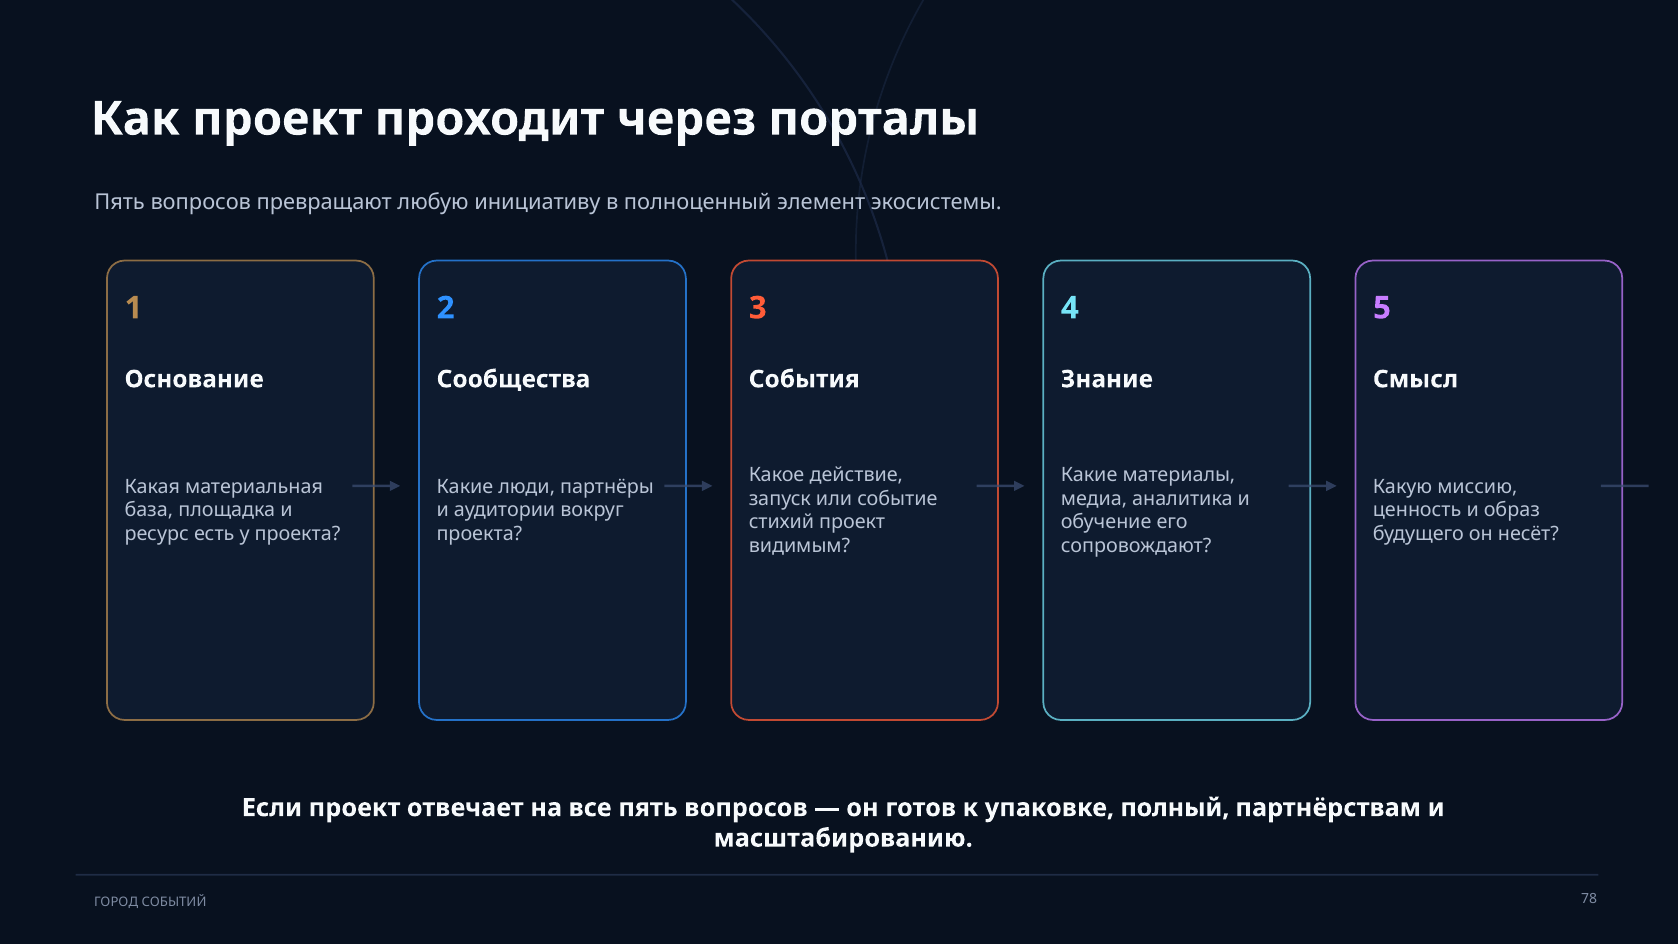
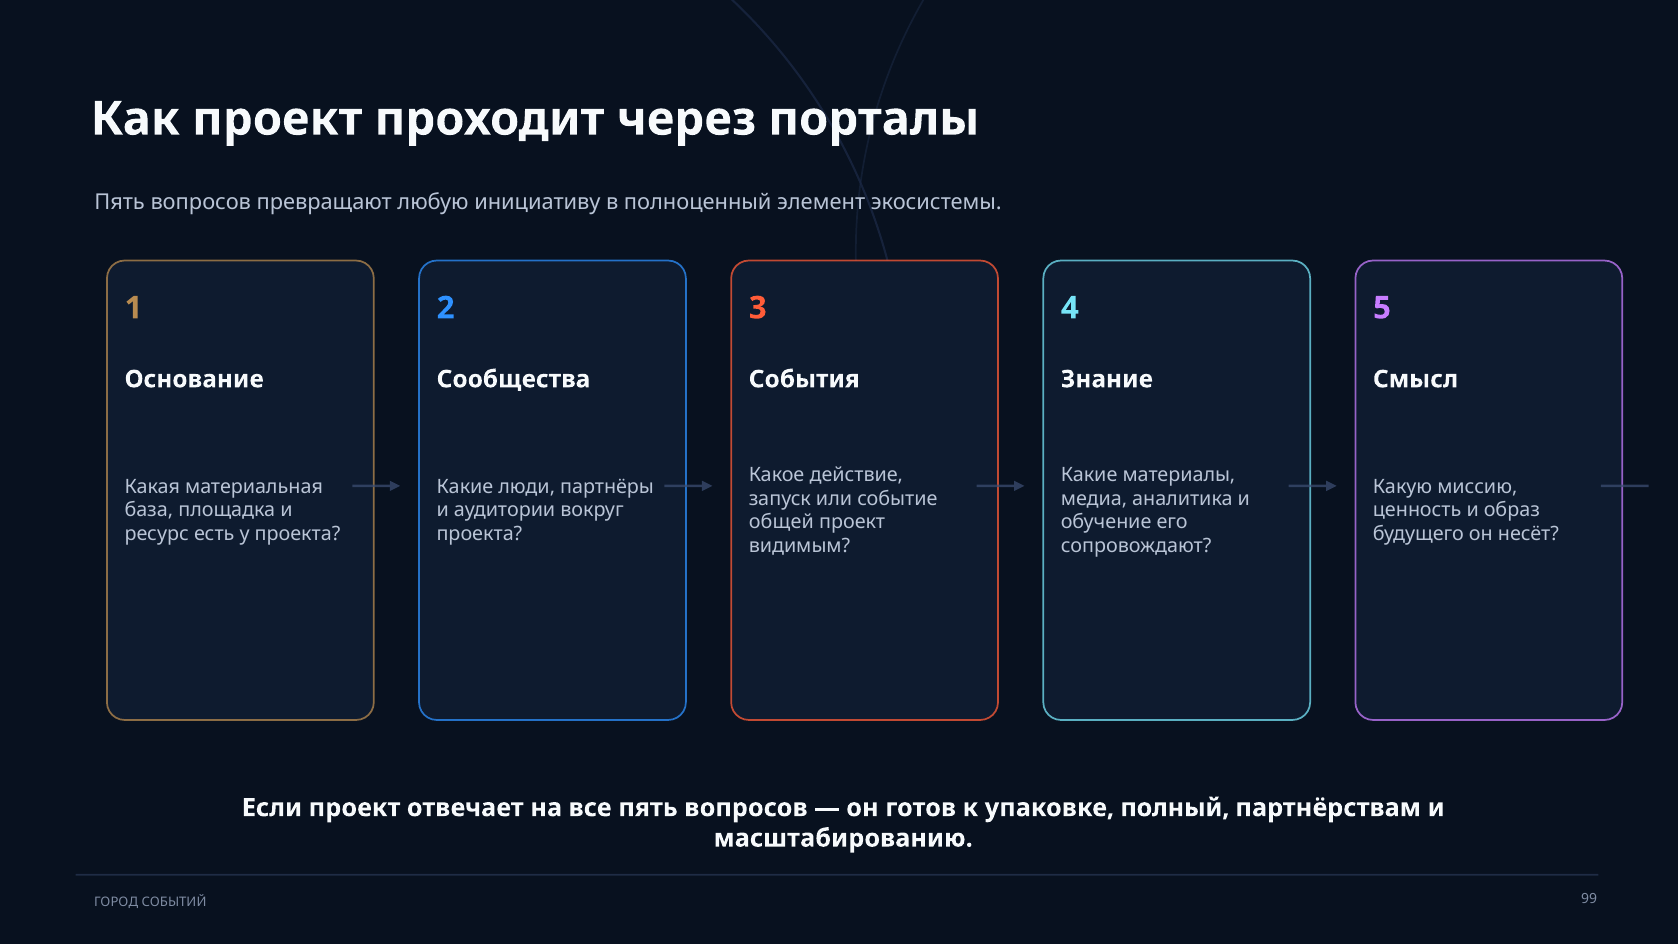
стихий: стихий -> общей (781, 522)
78: 78 -> 99 (1589, 898)
